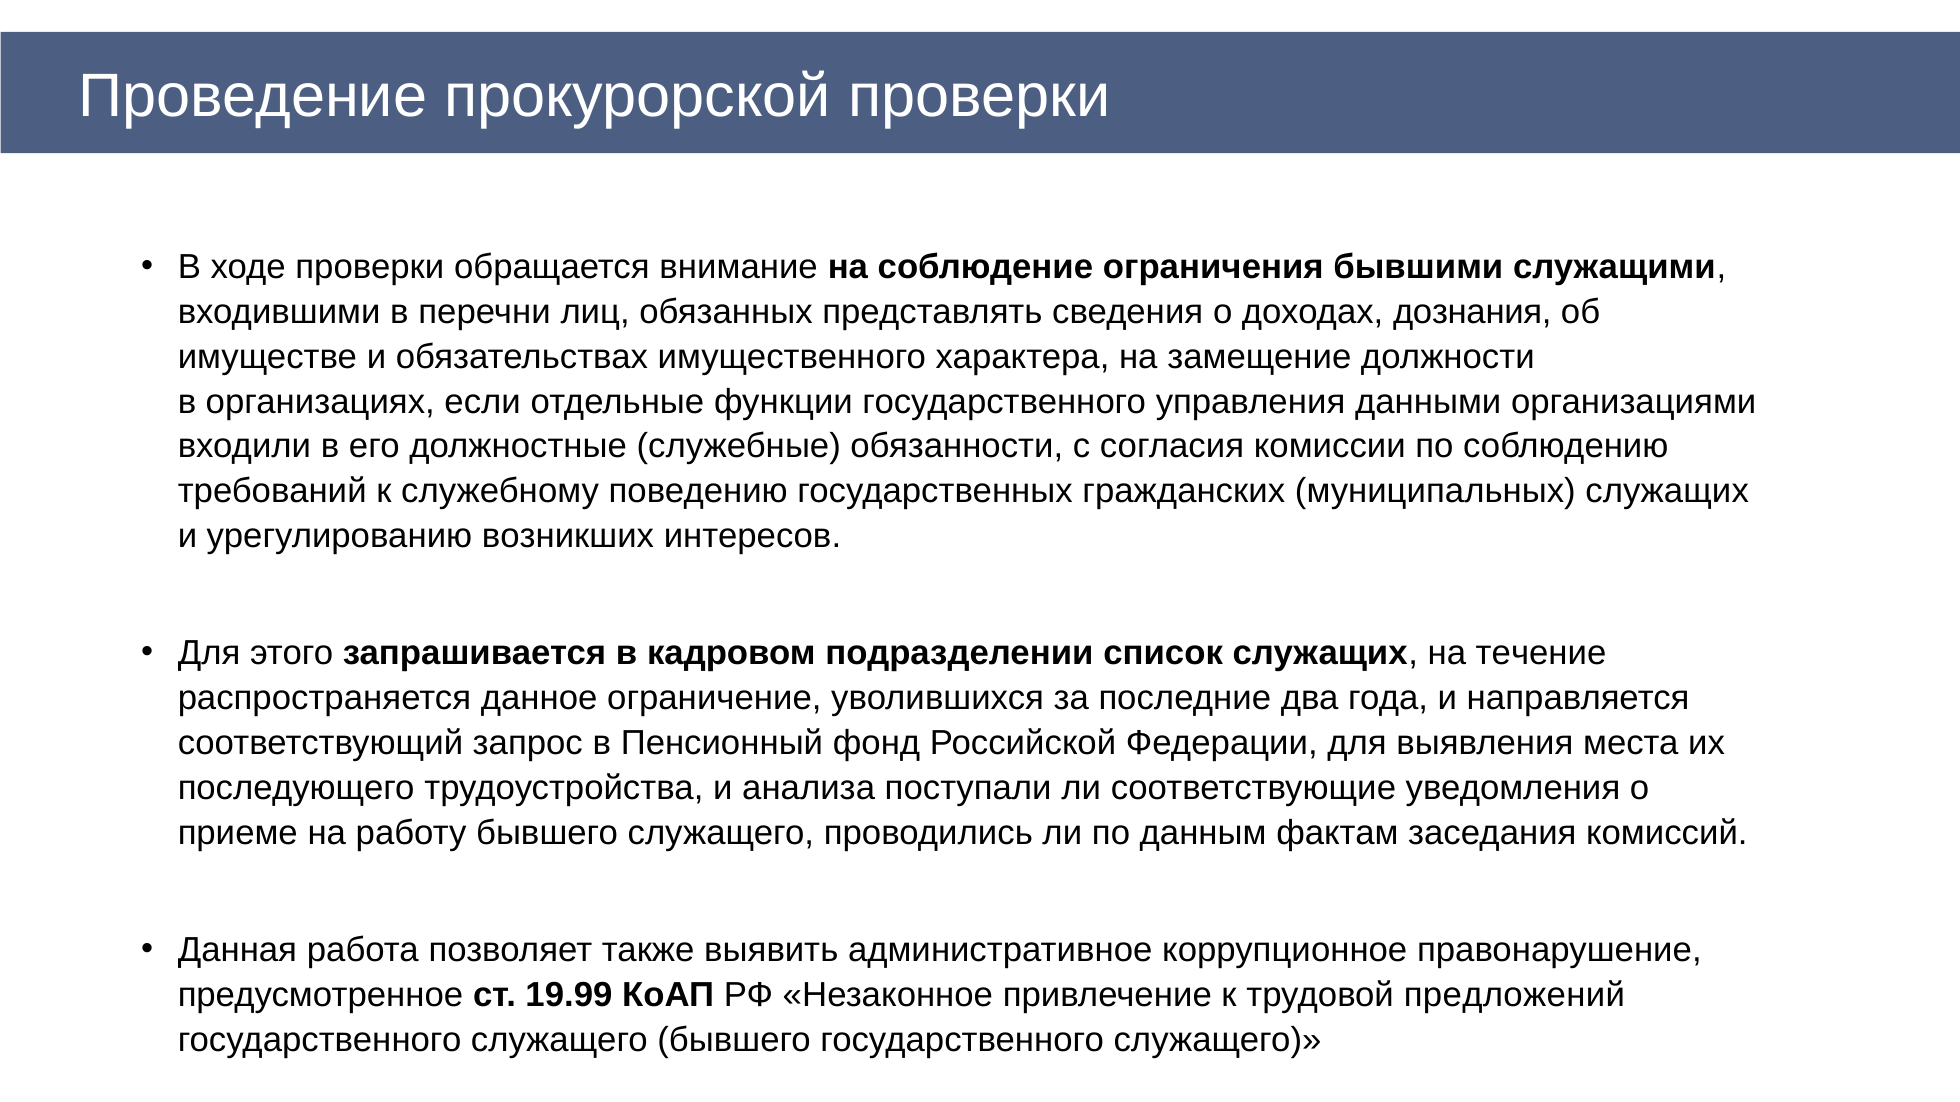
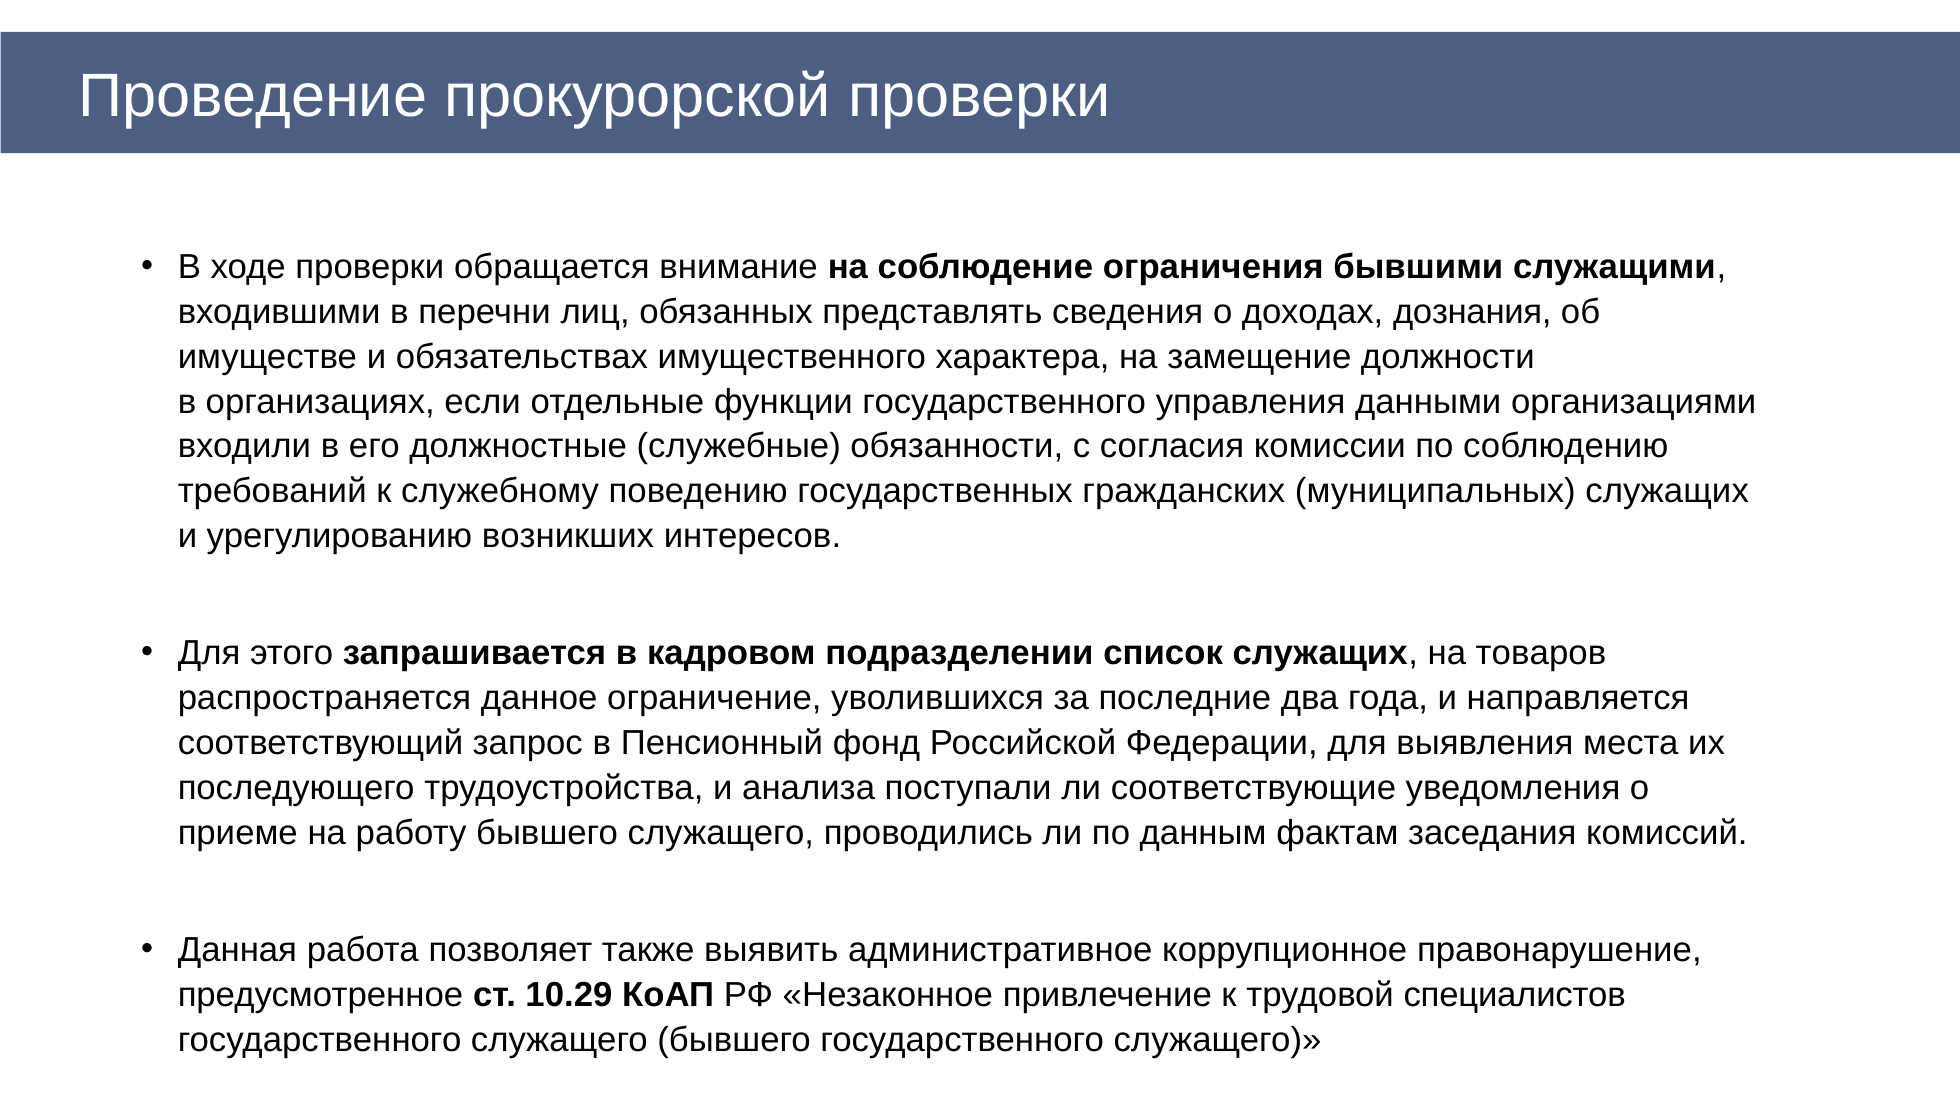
течение: течение -> товаров (1541, 654)
19.99: 19.99 -> 10.29 (569, 995)
предложений: предложений -> специалистов (1515, 995)
